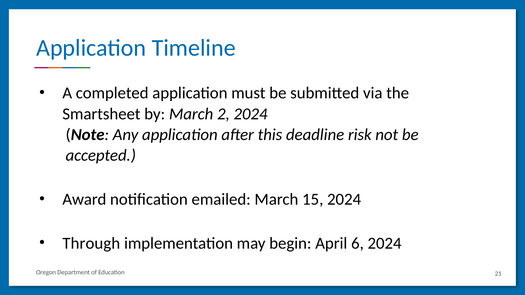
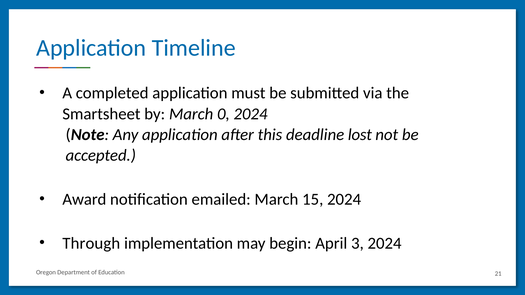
2: 2 -> 0 (223, 114)
risk: risk -> lost (360, 135)
6: 6 -> 3 (357, 243)
